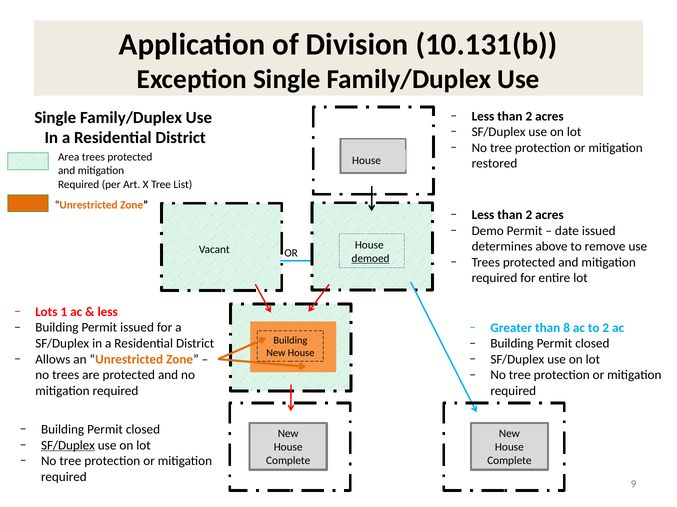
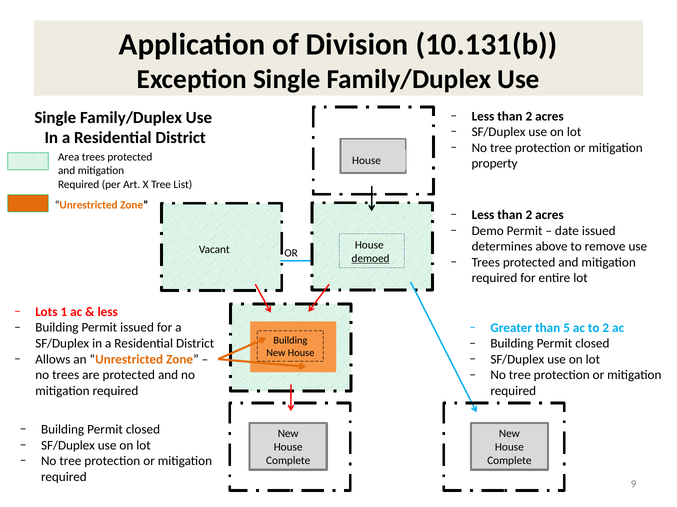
restored: restored -> property (495, 164)
8: 8 -> 5 (567, 328)
SF/Duplex underline: present -> none (68, 446)
